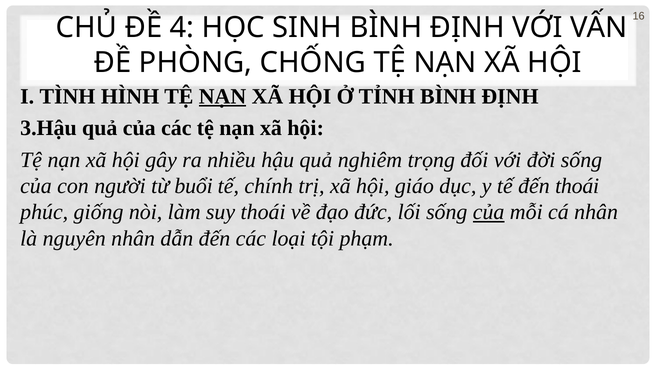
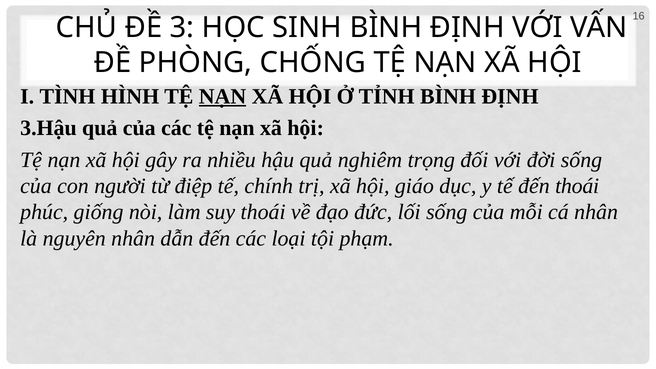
4: 4 -> 3 (182, 28)
buổi: buổi -> điệp (193, 186)
của underline: present -> none (489, 212)
